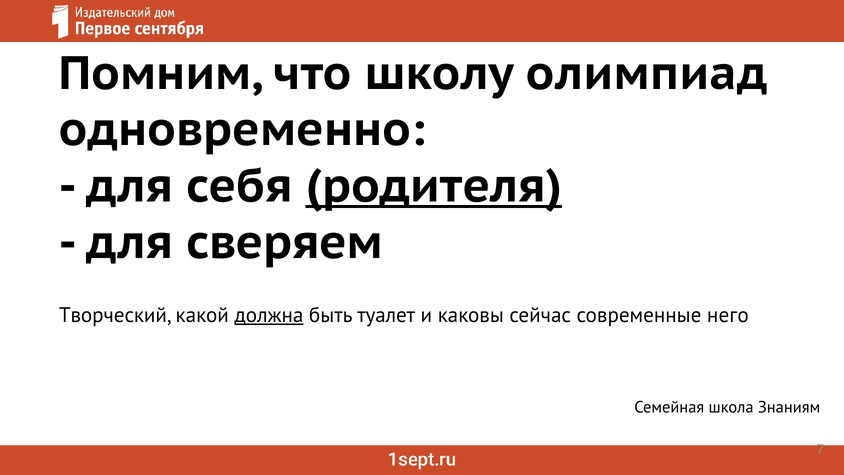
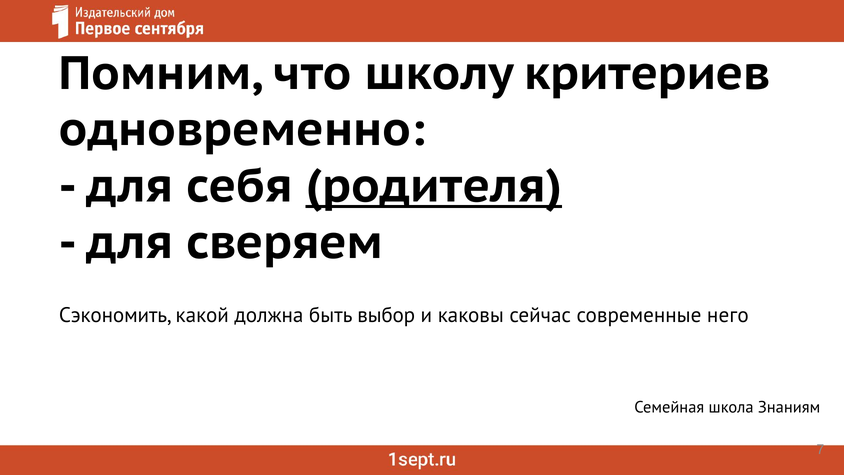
олимпиад: олимпиад -> критериев (647, 74)
Творческий: Творческий -> Сэкономить (115, 315)
должна underline: present -> none (269, 315)
туалет: туалет -> выбор (386, 315)
